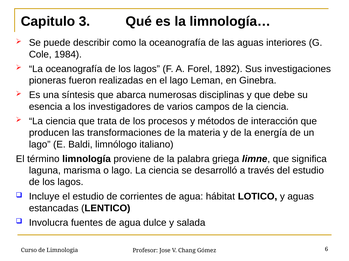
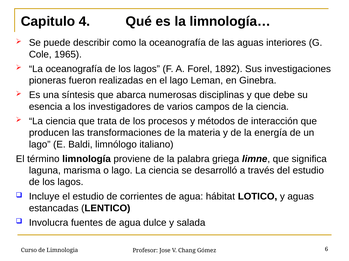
3: 3 -> 4 (84, 21)
1984: 1984 -> 1965 (68, 55)
